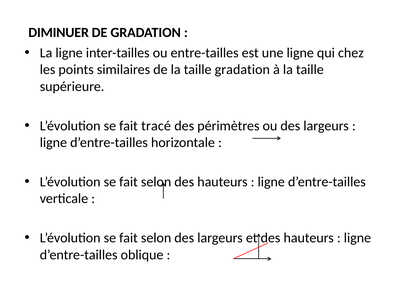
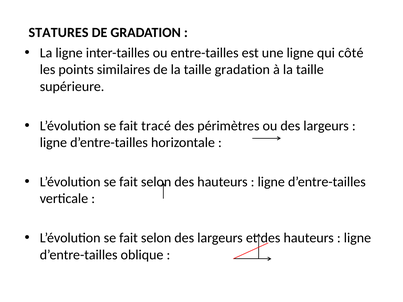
DIMINUER: DIMINUER -> STATURES (58, 33)
chez: chez -> côté (351, 53)
